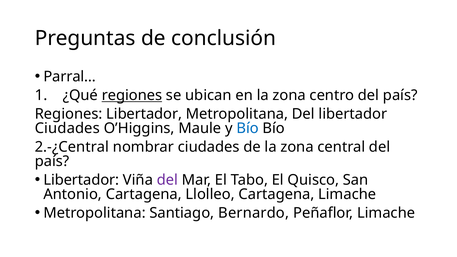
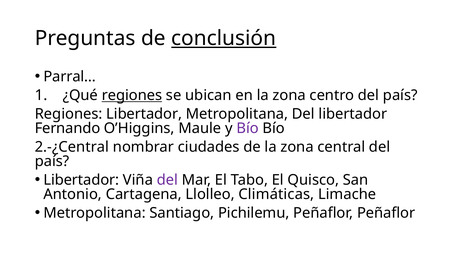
conclusión underline: none -> present (224, 38)
Ciudades: Ciudades -> Fernando (67, 128)
Bío colour: blue -> purple (248, 128)
Llolleo Cartagena: Cartagena -> Climáticas (276, 194)
Bernardo: Bernardo -> Pichilemu (254, 213)
Peñaflor Limache: Limache -> Peñaflor (386, 213)
